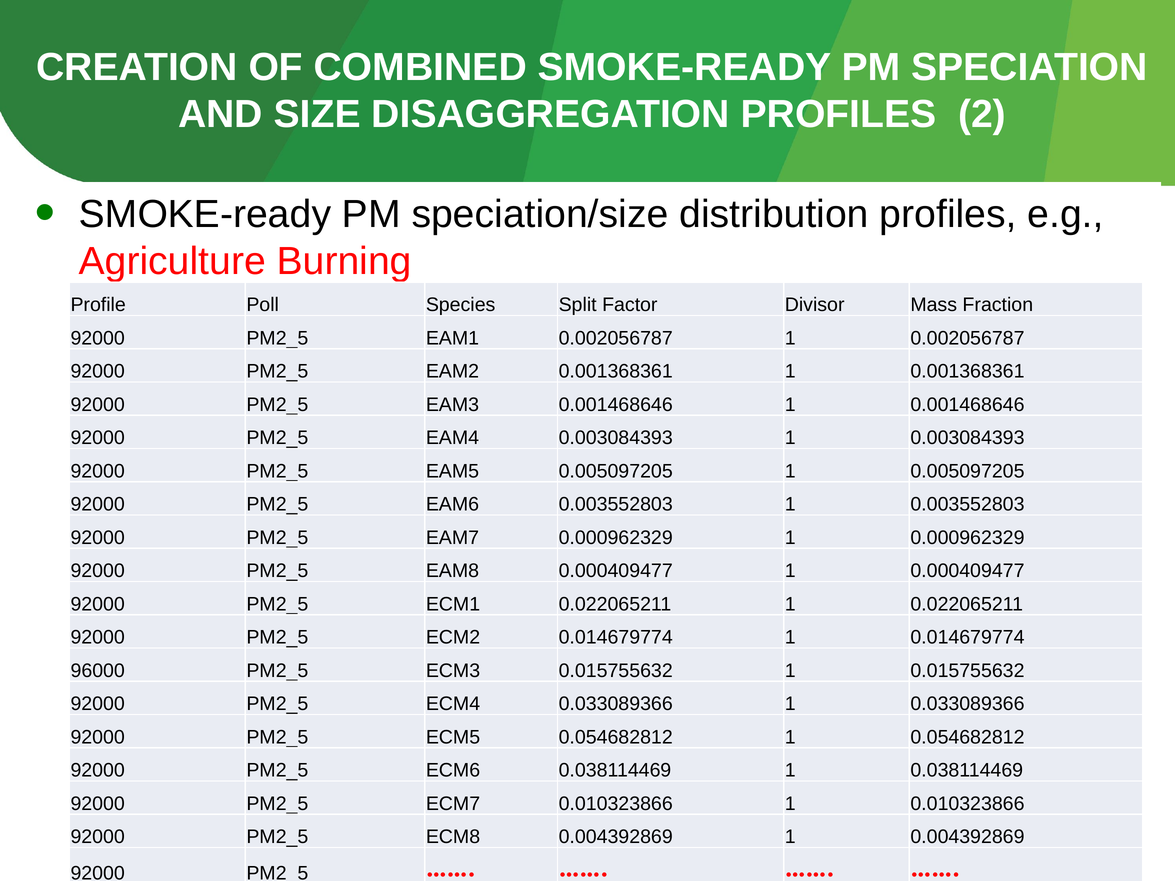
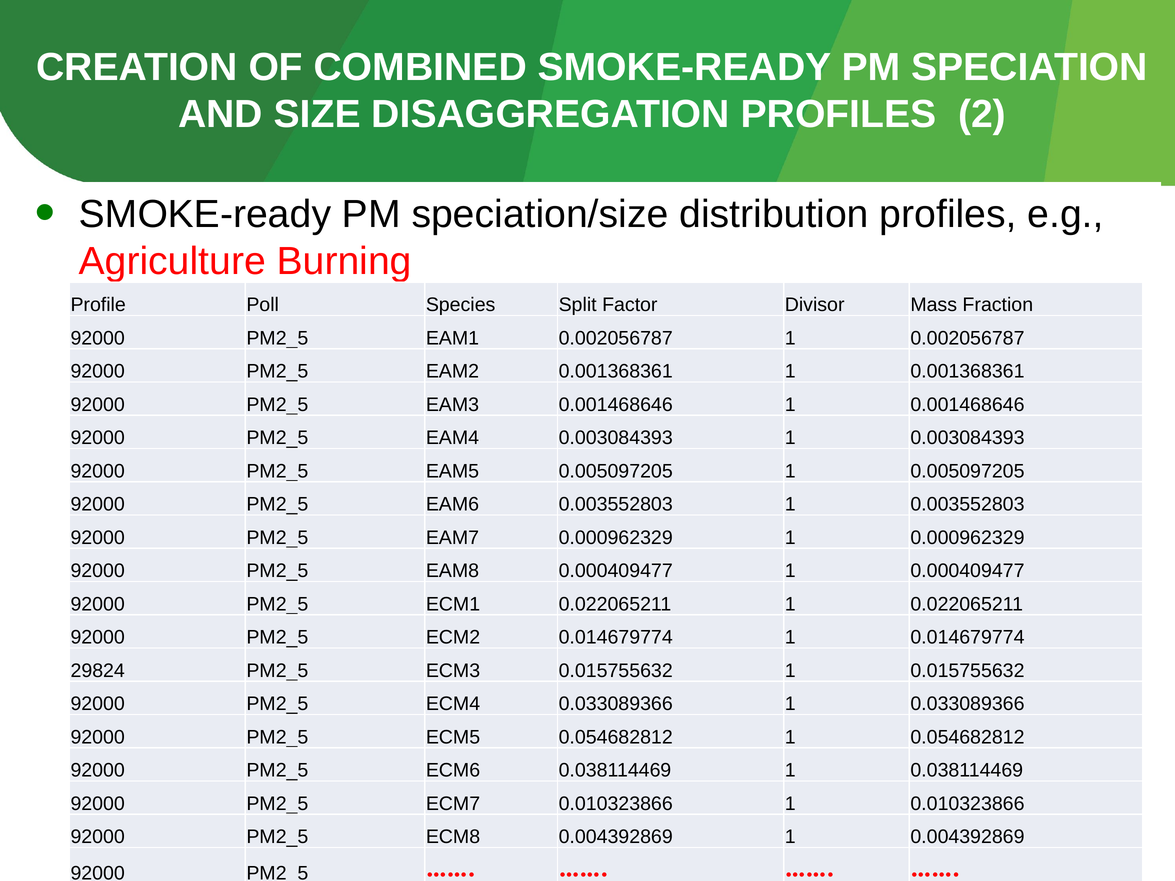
96000: 96000 -> 29824 (98, 671)
